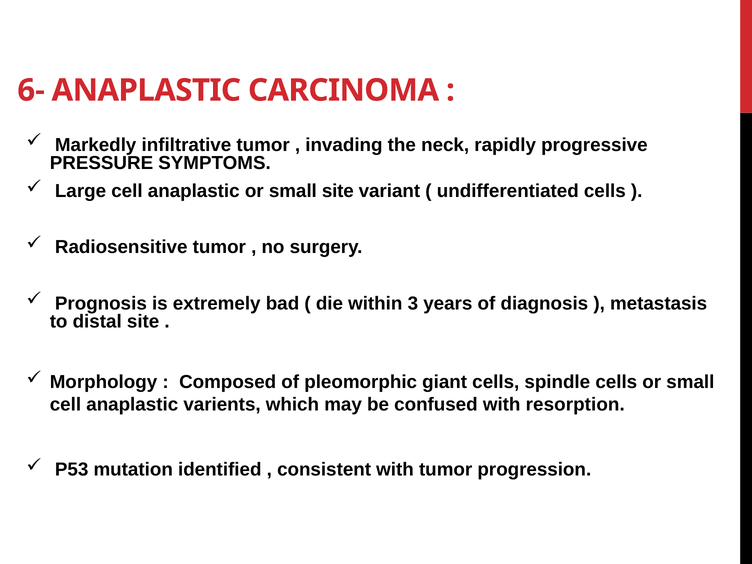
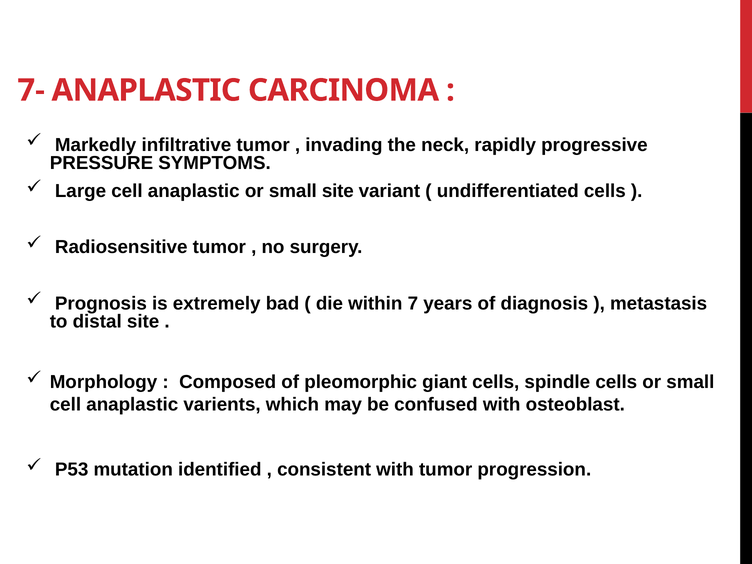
6-: 6- -> 7- (31, 90)
3: 3 -> 7 (413, 303)
resorption: resorption -> osteoblast (575, 404)
